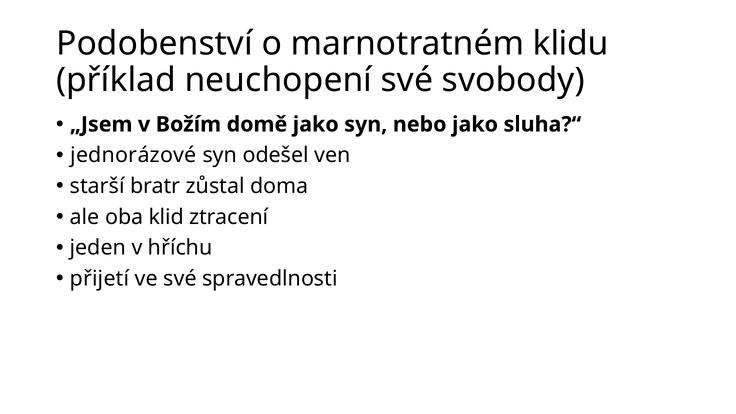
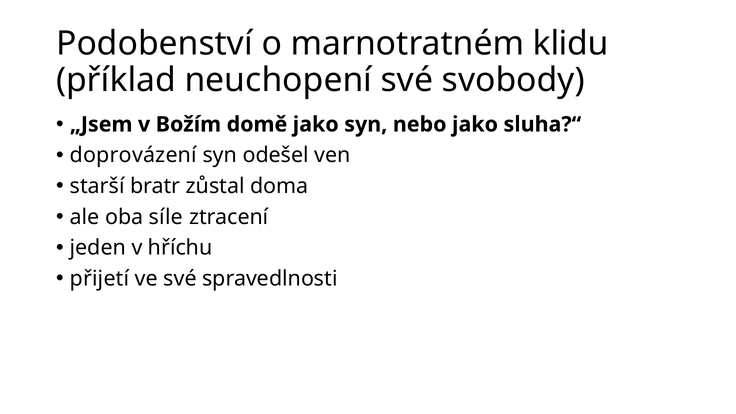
jednorázové: jednorázové -> doprovázení (133, 155)
klid: klid -> síle (166, 217)
